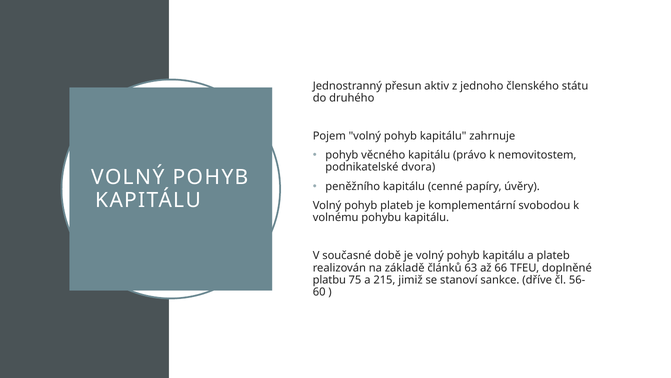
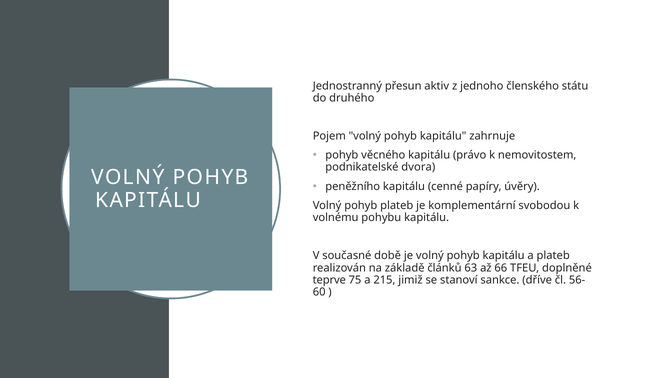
platbu: platbu -> teprve (329, 279)
